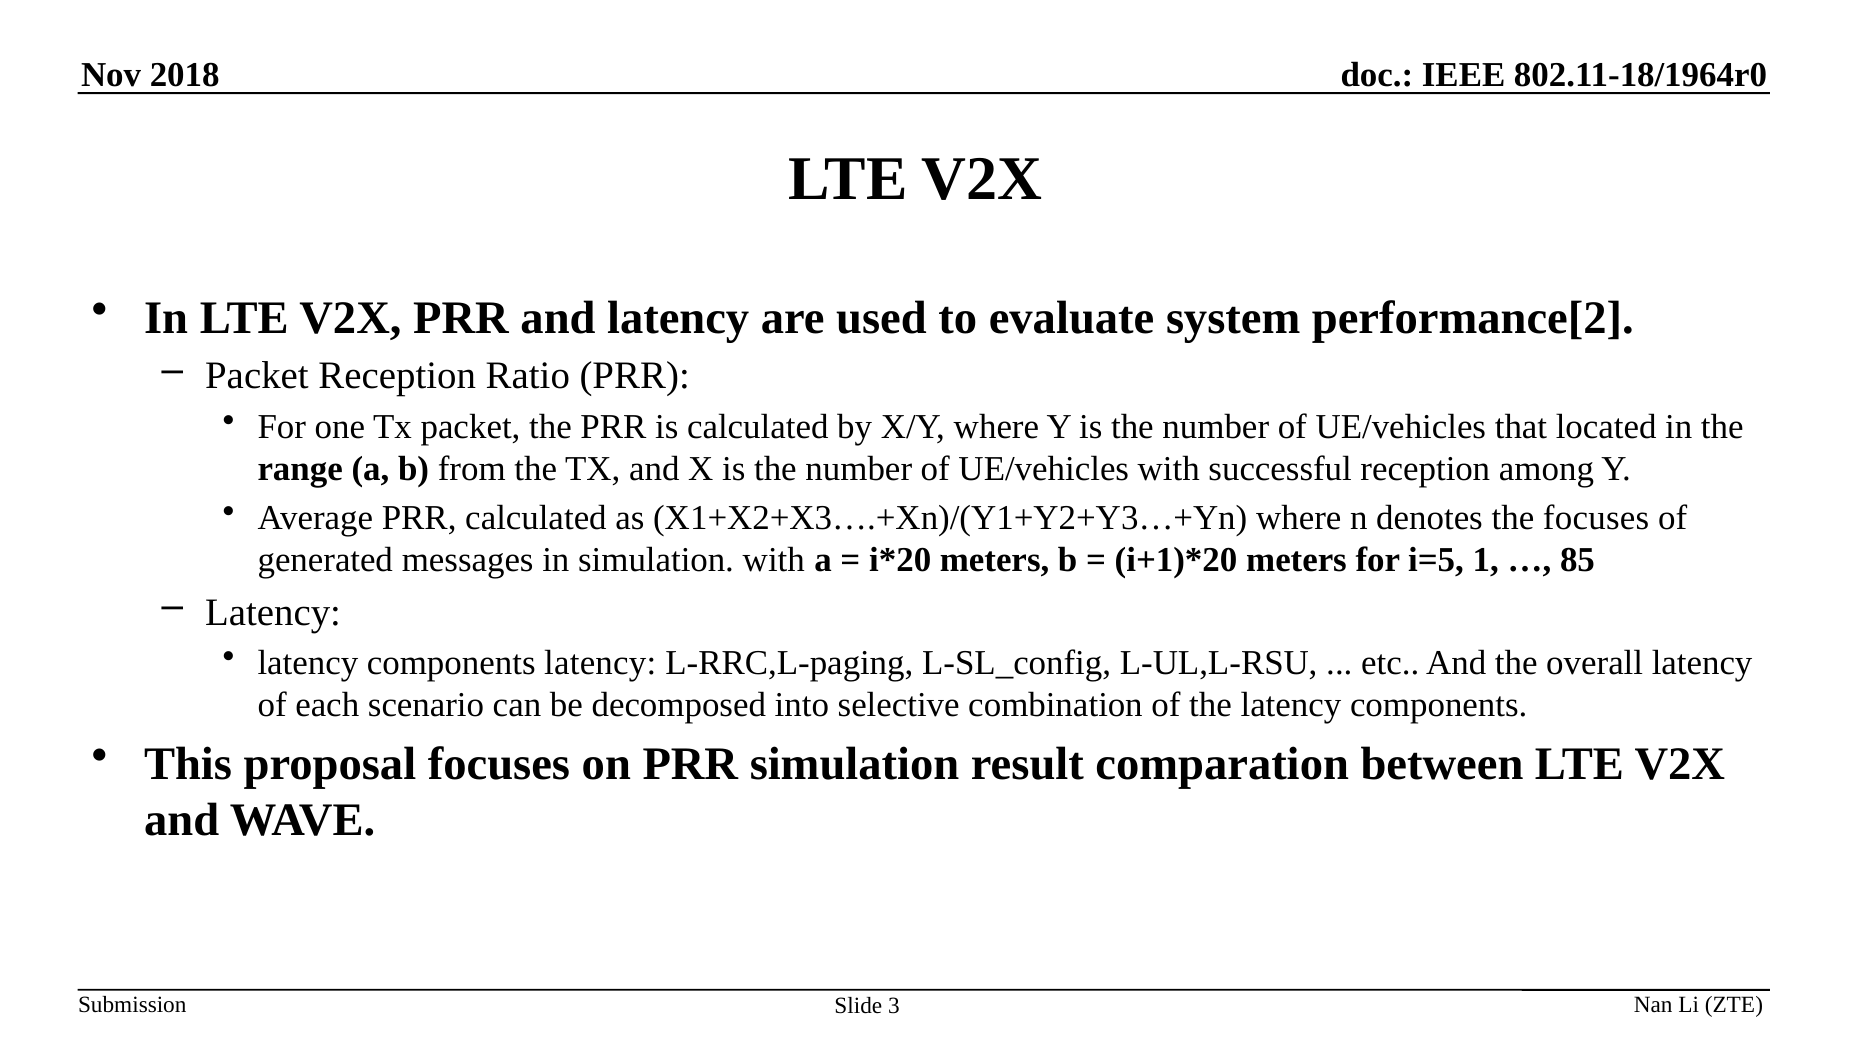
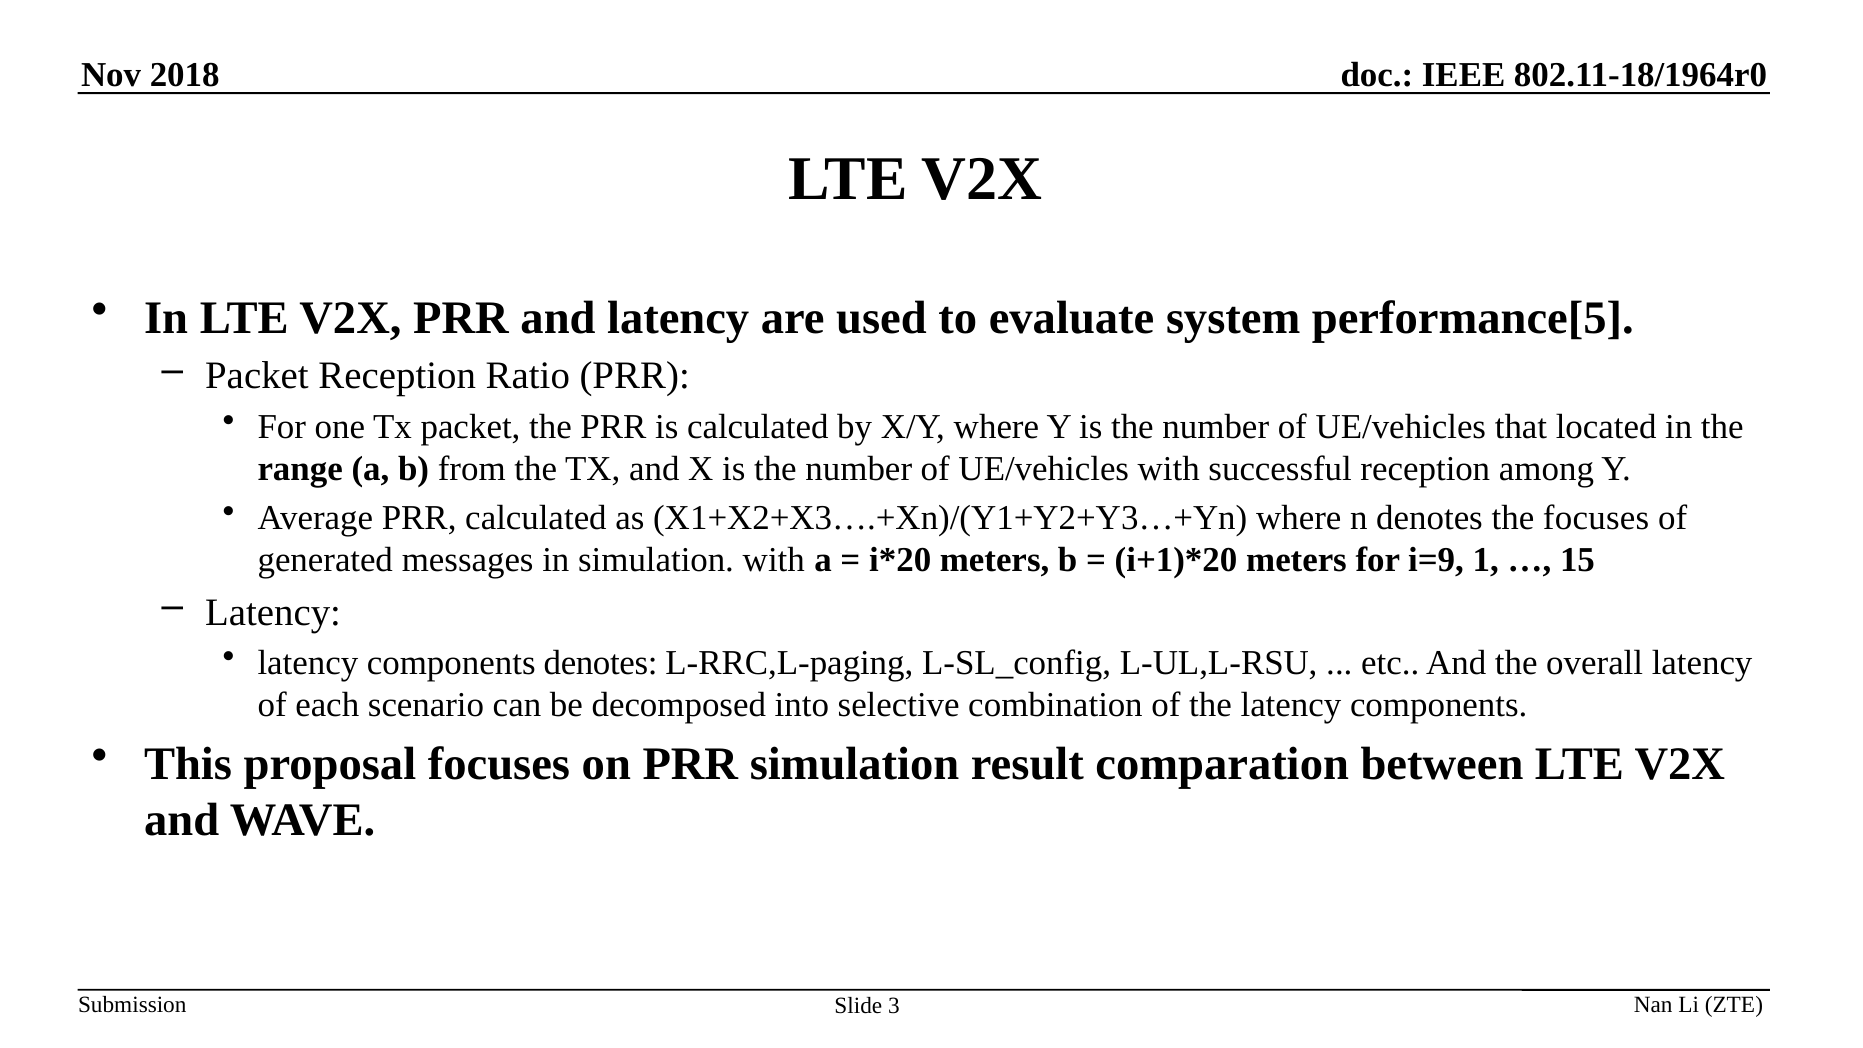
performance[2: performance[2 -> performance[5 (1473, 318)
i=5: i=5 -> i=9 (1436, 560)
85: 85 -> 15 (1577, 560)
components latency: latency -> denotes (601, 663)
